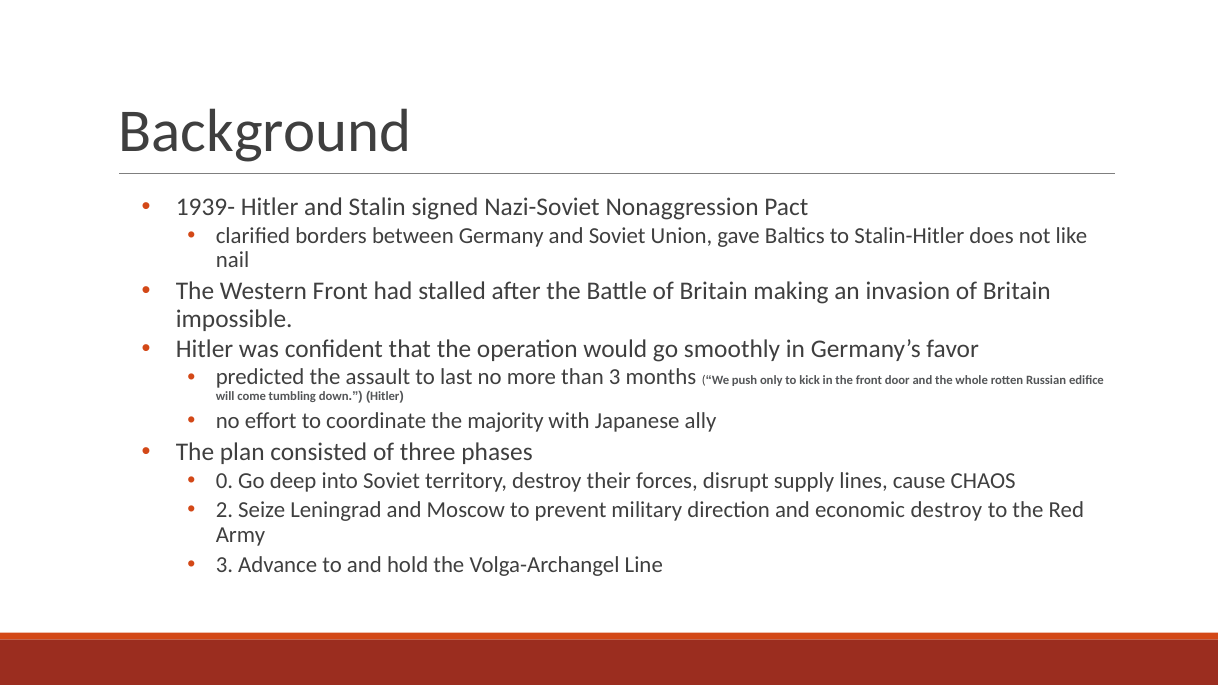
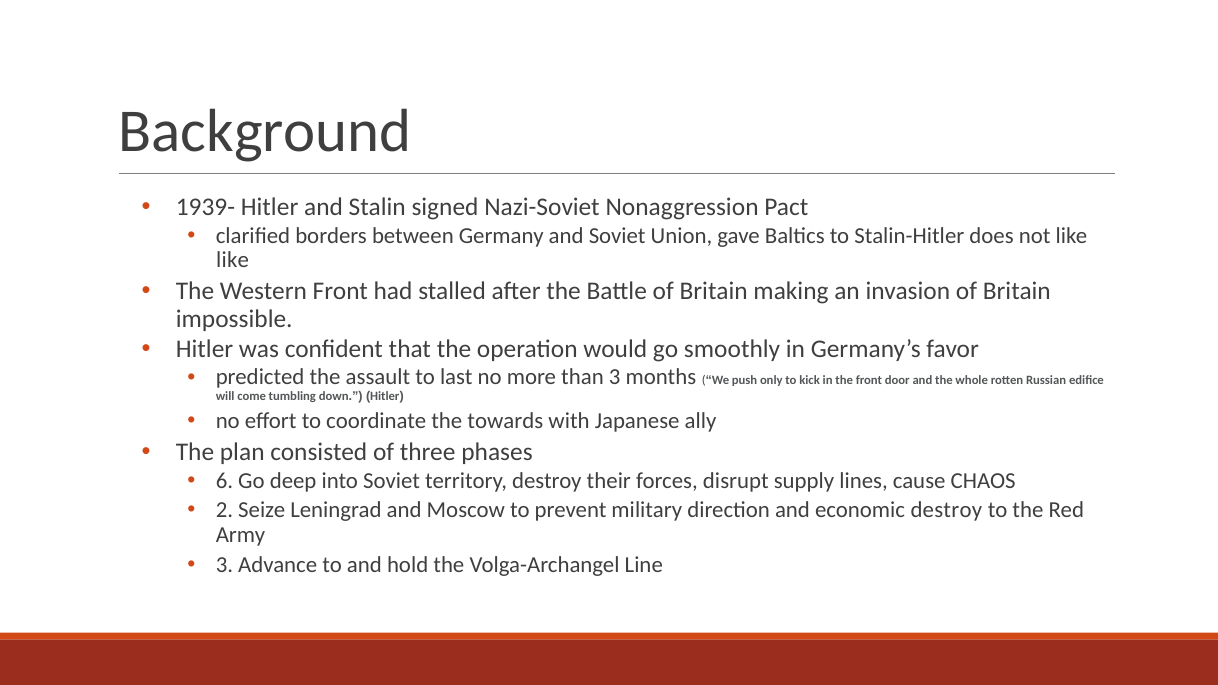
nail: nail -> like (233, 260)
majority: majority -> towards (505, 421)
0: 0 -> 6 (224, 481)
